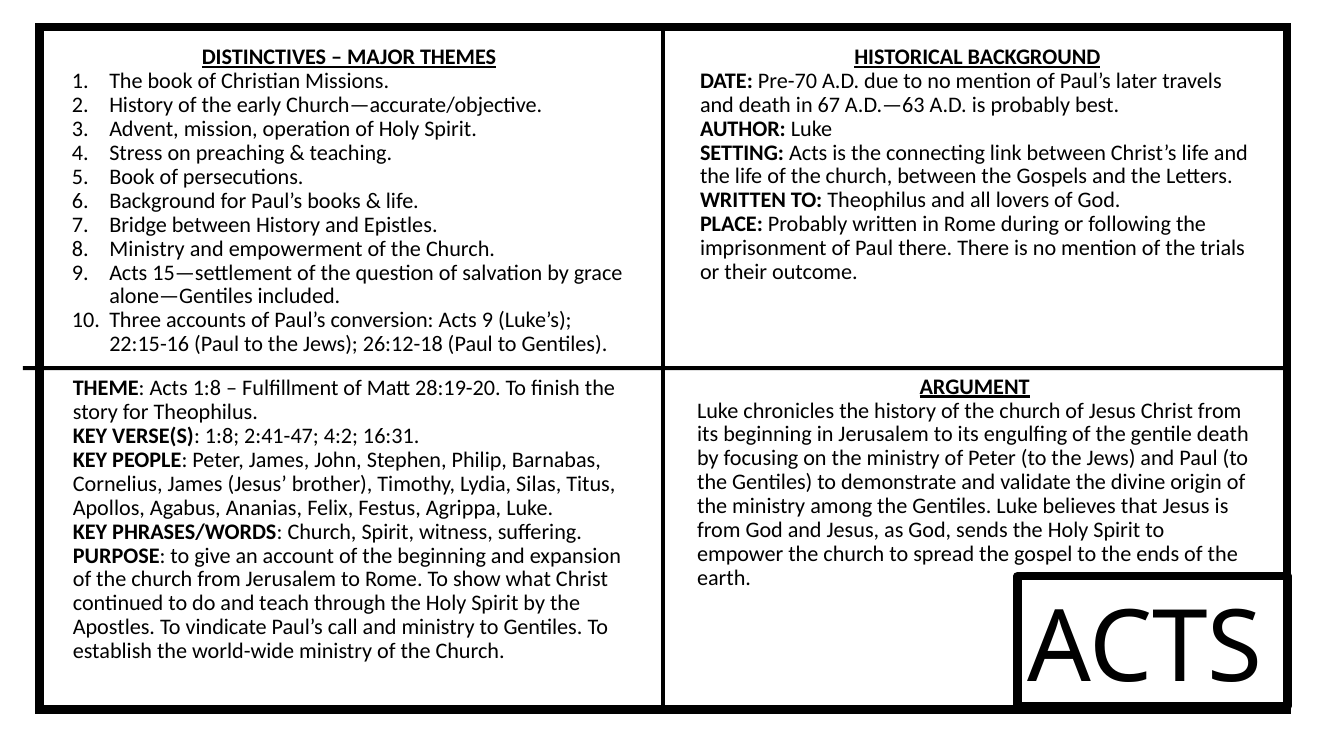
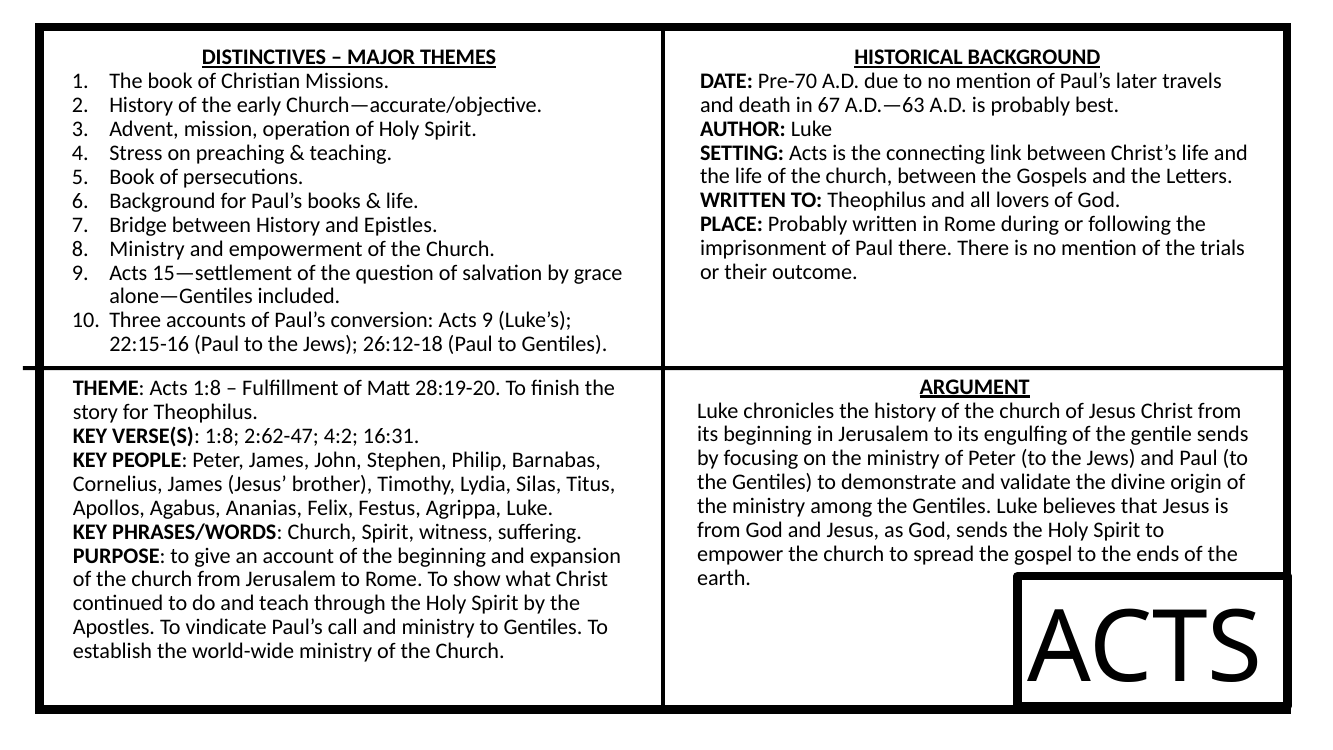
gentile death: death -> sends (1223, 435)
2:41-47: 2:41-47 -> 2:62-47 (282, 436)
